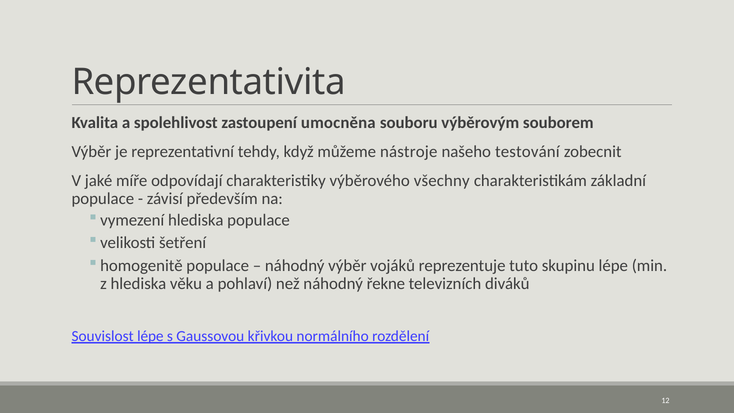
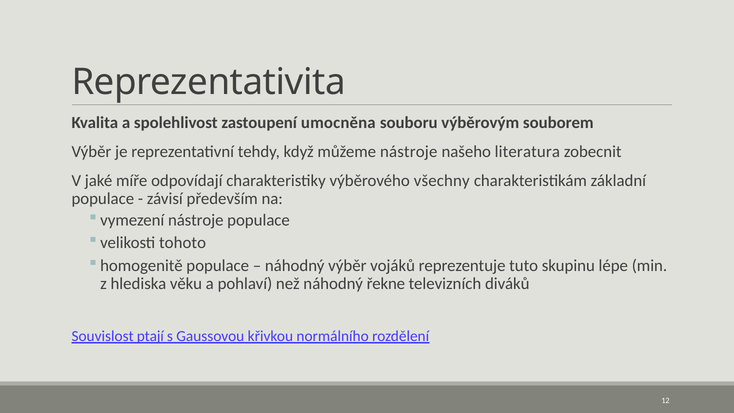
testování: testování -> literatura (527, 152)
vymezení hlediska: hlediska -> nástroje (196, 220)
šetření: šetření -> tohoto (183, 243)
Souvislost lépe: lépe -> ptají (150, 336)
